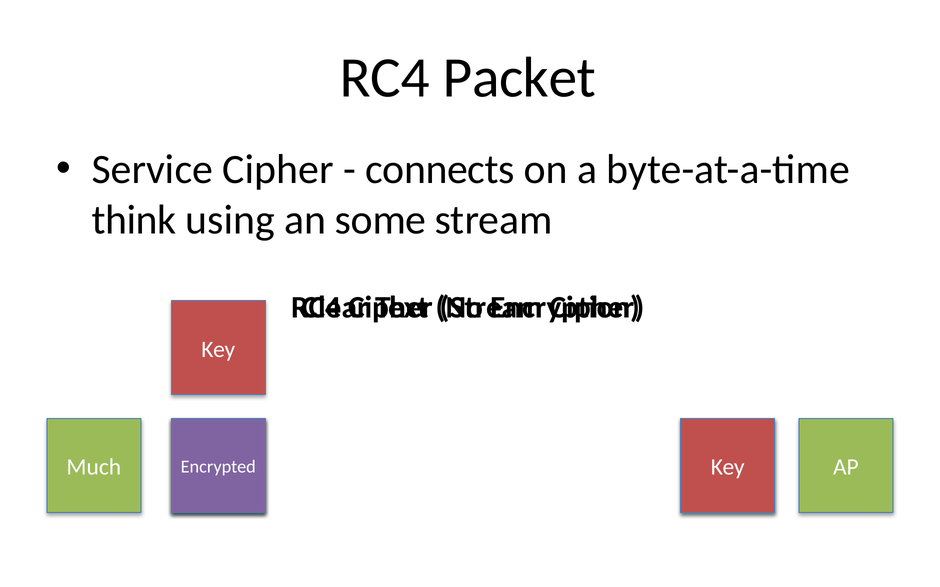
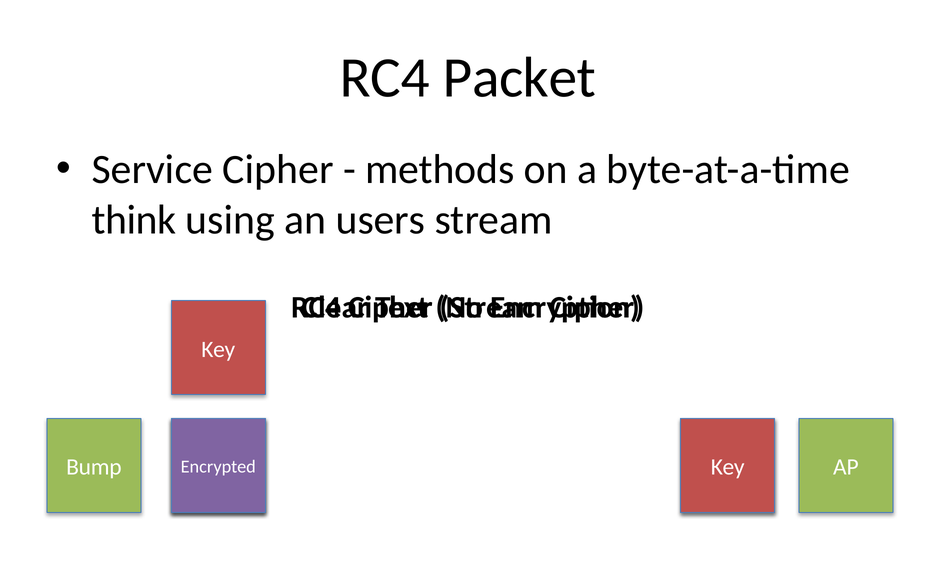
connects: connects -> methods (440, 170)
some: some -> users (380, 220)
Much: Much -> Bump (94, 467)
